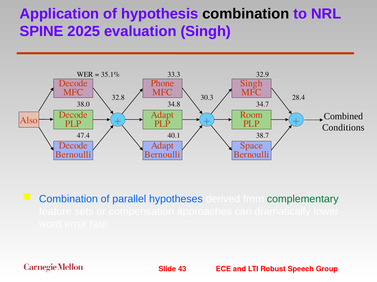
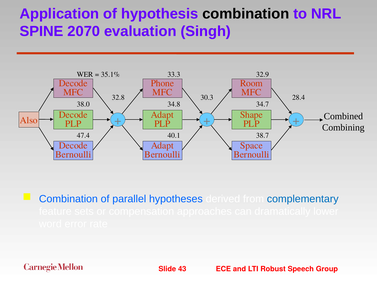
2025: 2025 -> 2070 (84, 31)
Singh: Singh -> Room (251, 84)
Room: Room -> Shape (251, 115)
Conditions: Conditions -> Combining (343, 128)
complementary colour: green -> blue (303, 199)
